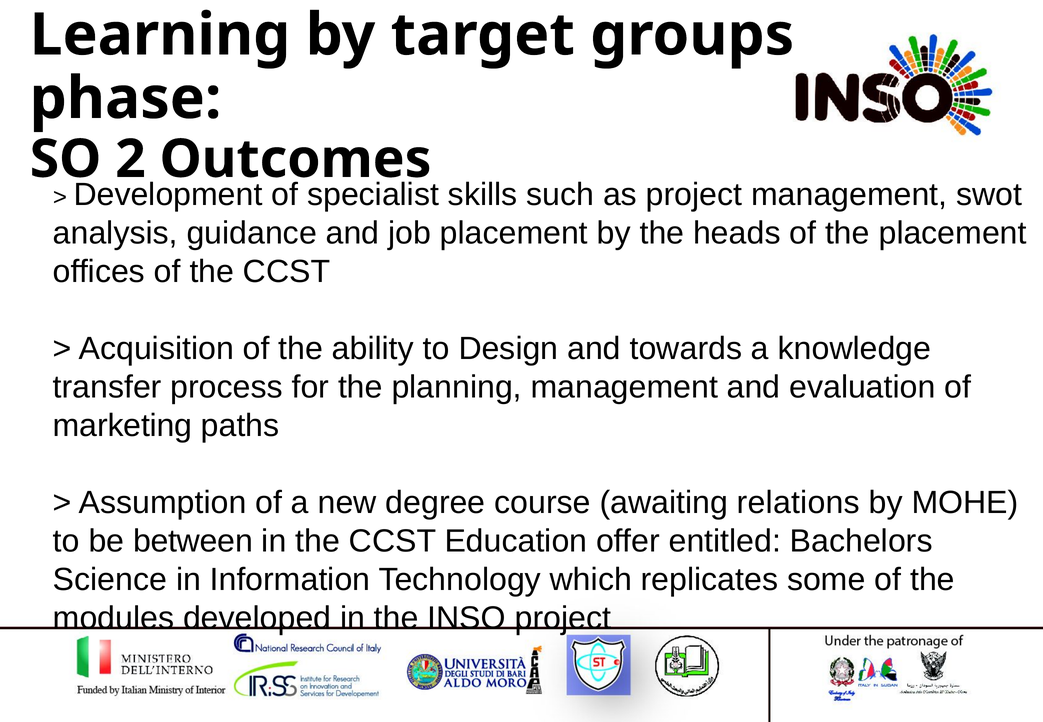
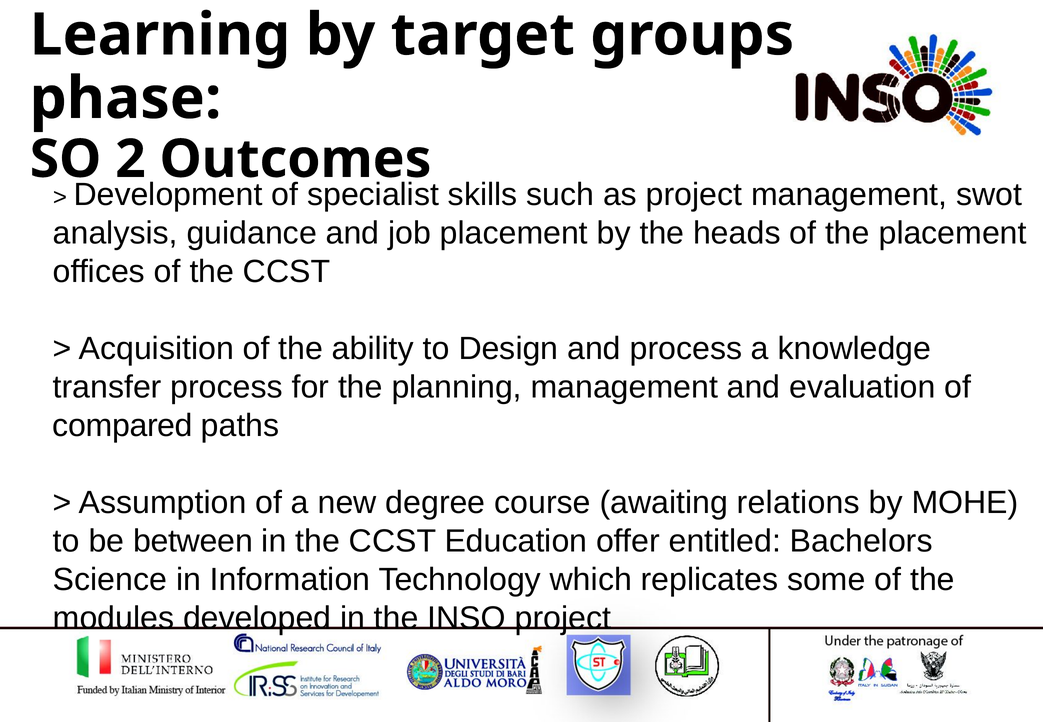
and towards: towards -> process (686, 349)
marketing: marketing -> compared (123, 426)
